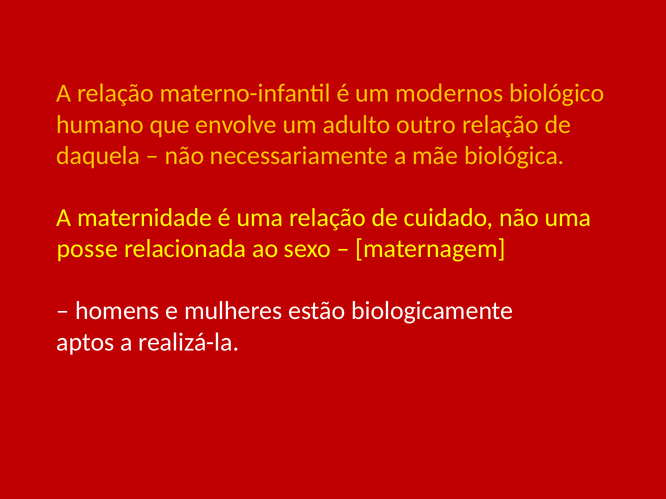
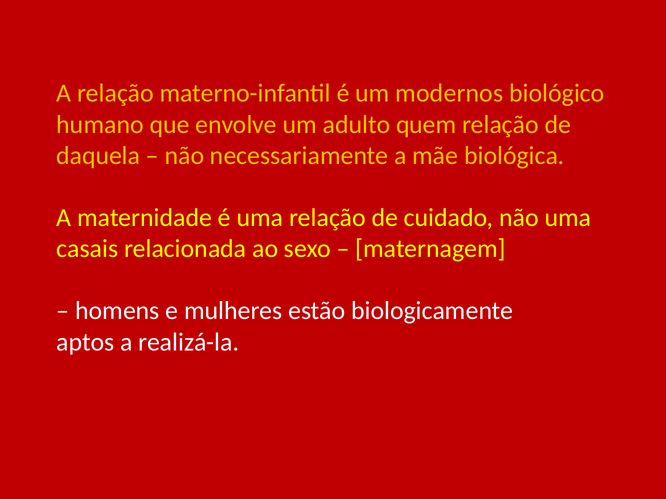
outro: outro -> quem (426, 125)
posse: posse -> casais (87, 249)
